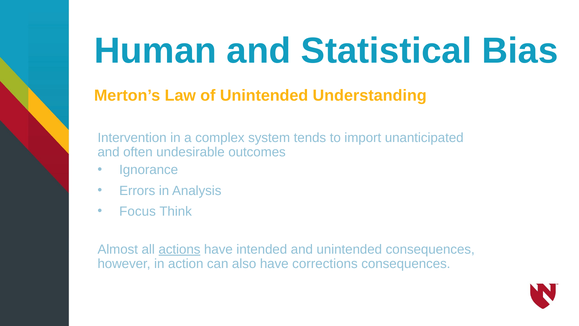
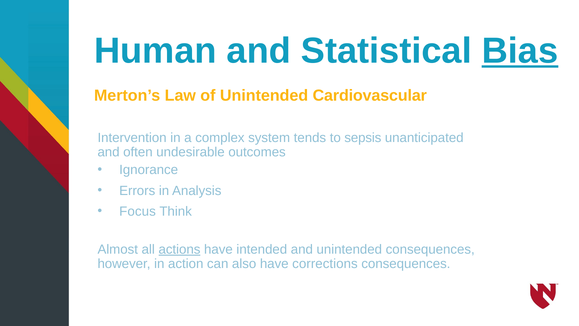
Bias underline: none -> present (520, 51)
Understanding: Understanding -> Cardiovascular (370, 95)
import: import -> sepsis (363, 138)
